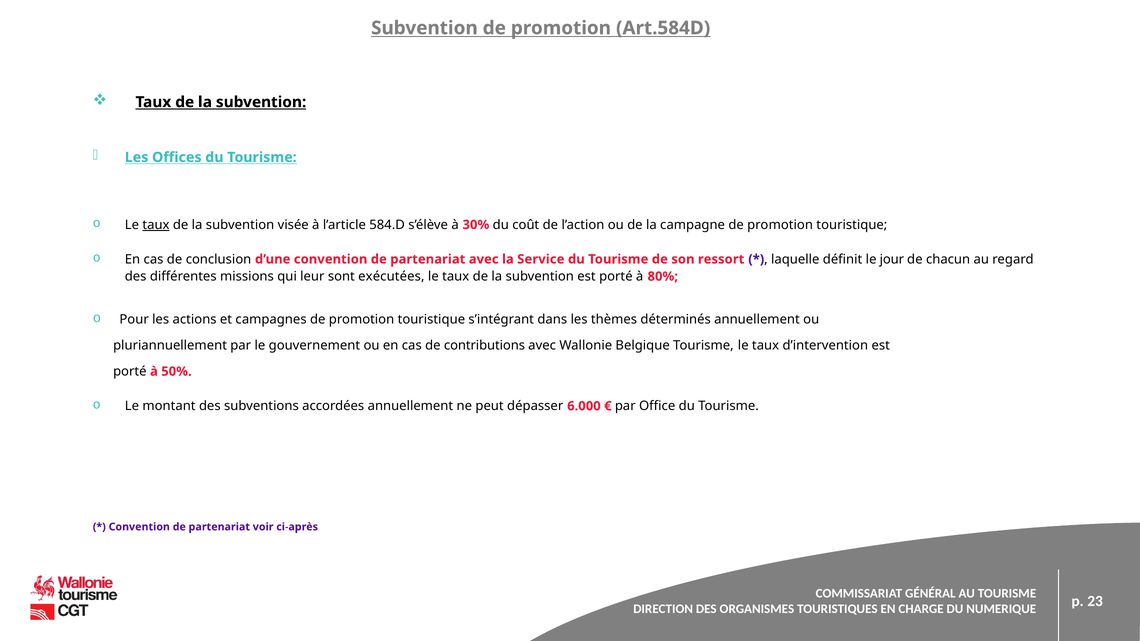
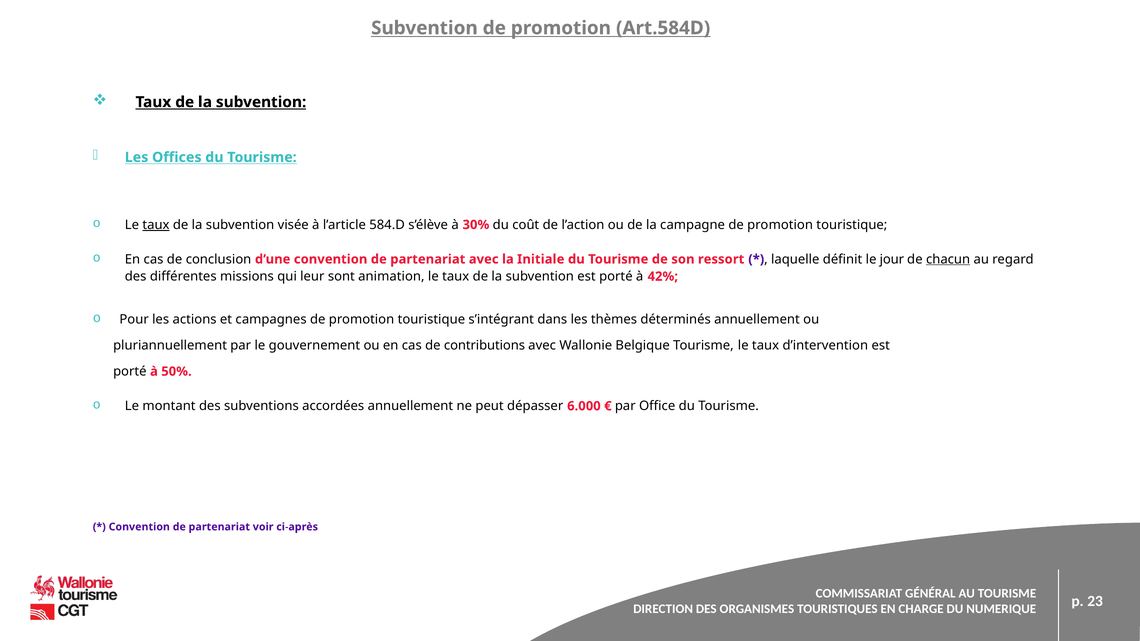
Service: Service -> Initiale (541, 259)
chacun underline: none -> present (948, 259)
exécutées: exécutées -> animation (391, 277)
80%: 80% -> 42% (663, 277)
